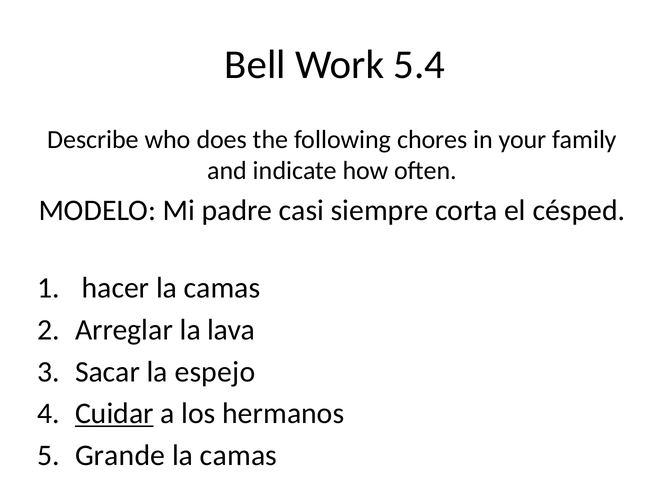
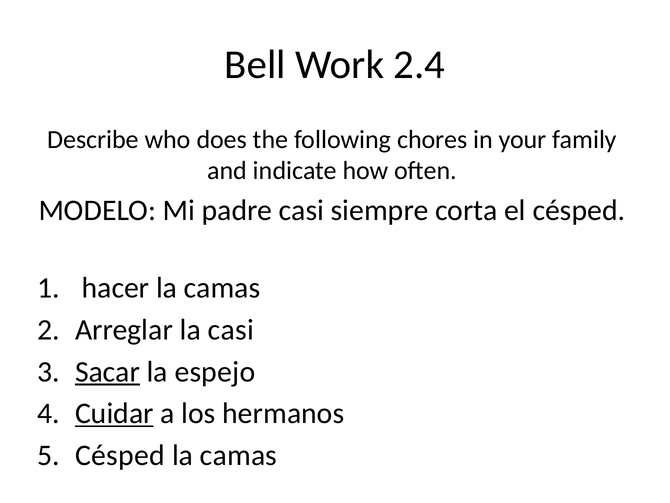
5.4: 5.4 -> 2.4 (419, 65)
la lava: lava -> casi (231, 330)
Sacar underline: none -> present (108, 371)
Grande: Grande -> Césped (120, 455)
